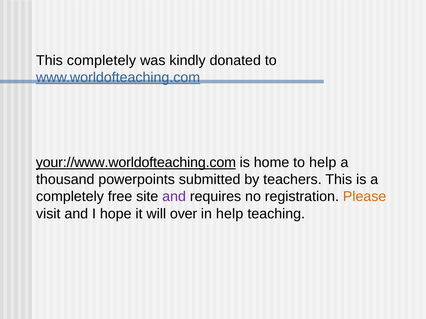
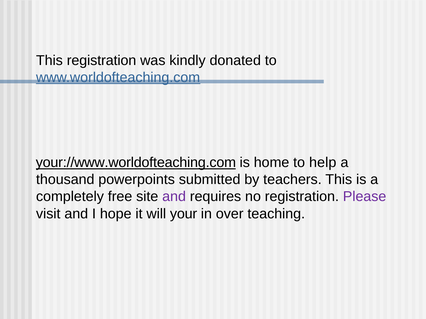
This completely: completely -> registration (102, 61)
Please colour: orange -> purple (365, 197)
over: over -> your (184, 214)
in help: help -> over (230, 214)
